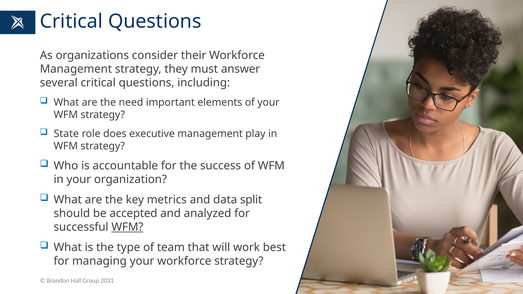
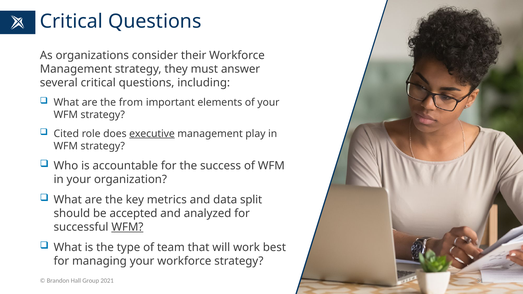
need: need -> from (131, 102)
State: State -> Cited (66, 134)
executive underline: none -> present (152, 134)
